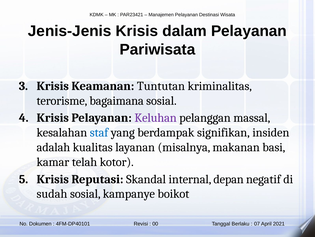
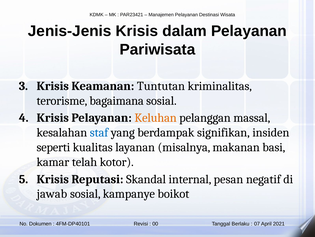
Keluhan colour: purple -> orange (156, 118)
adalah: adalah -> seperti (53, 147)
depan: depan -> pesan (228, 179)
sudah: sudah -> jawab (52, 193)
